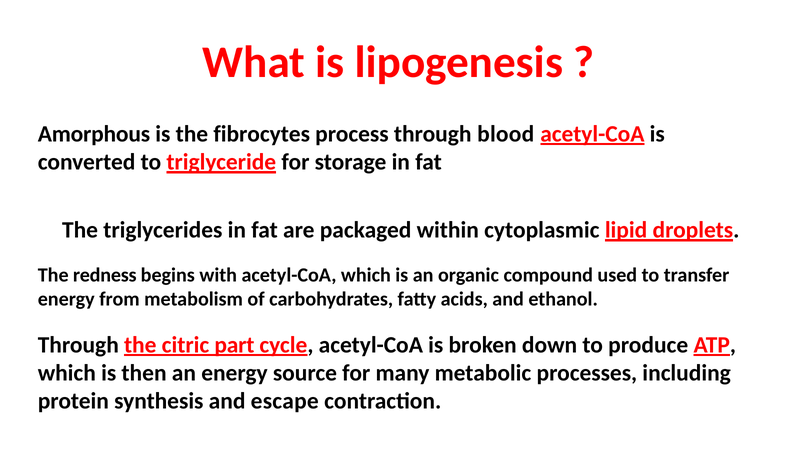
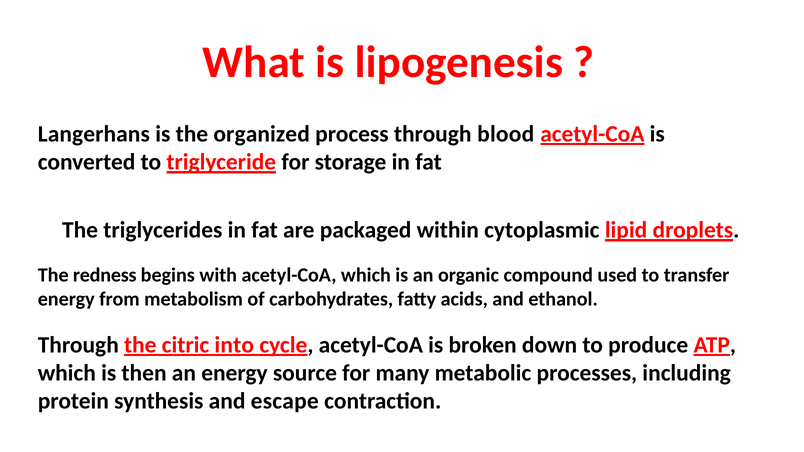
Amorphous: Amorphous -> Langerhans (94, 134)
fibrocytes: fibrocytes -> organized (262, 134)
part: part -> into (234, 345)
